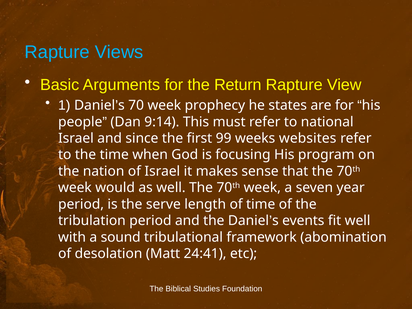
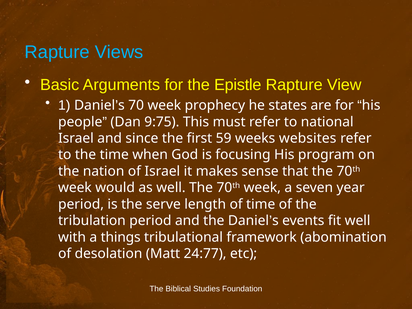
Return: Return -> Epistle (238, 85)
9:14: 9:14 -> 9:75 (162, 122)
99: 99 -> 59 (224, 138)
sound: sound -> things (121, 237)
24:41: 24:41 -> 24:77 (205, 254)
